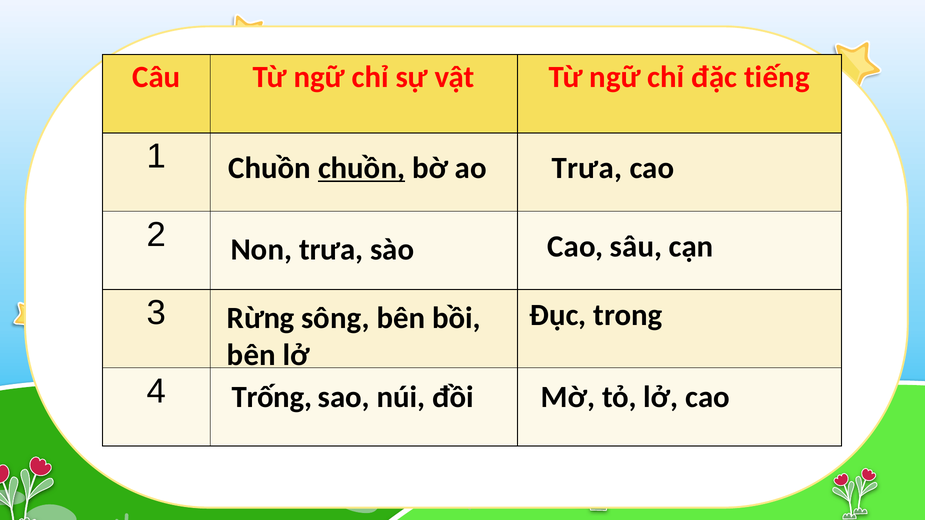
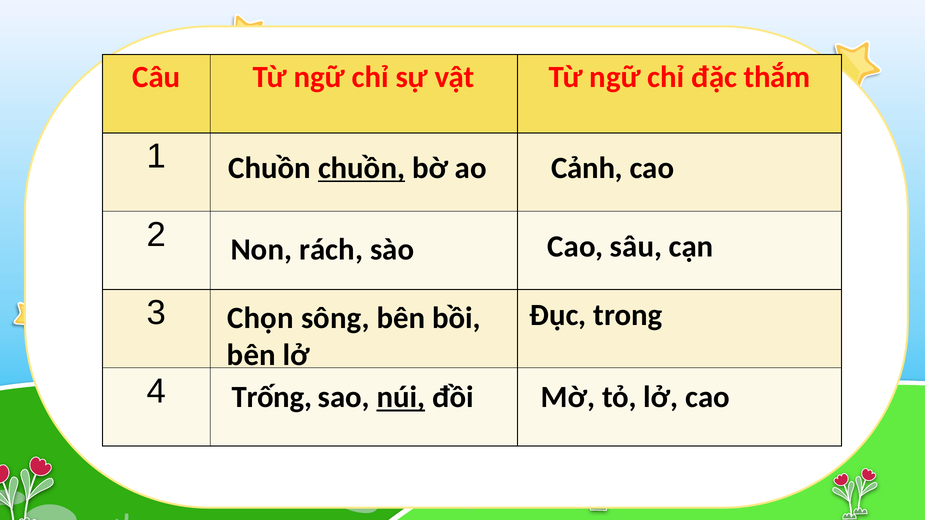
tiếng: tiếng -> thắm (777, 77)
ao Trưa: Trưa -> Cảnh (587, 168)
Non trưa: trưa -> rách (331, 250)
Rừng: Rừng -> Chọn (260, 318)
núi underline: none -> present (401, 397)
